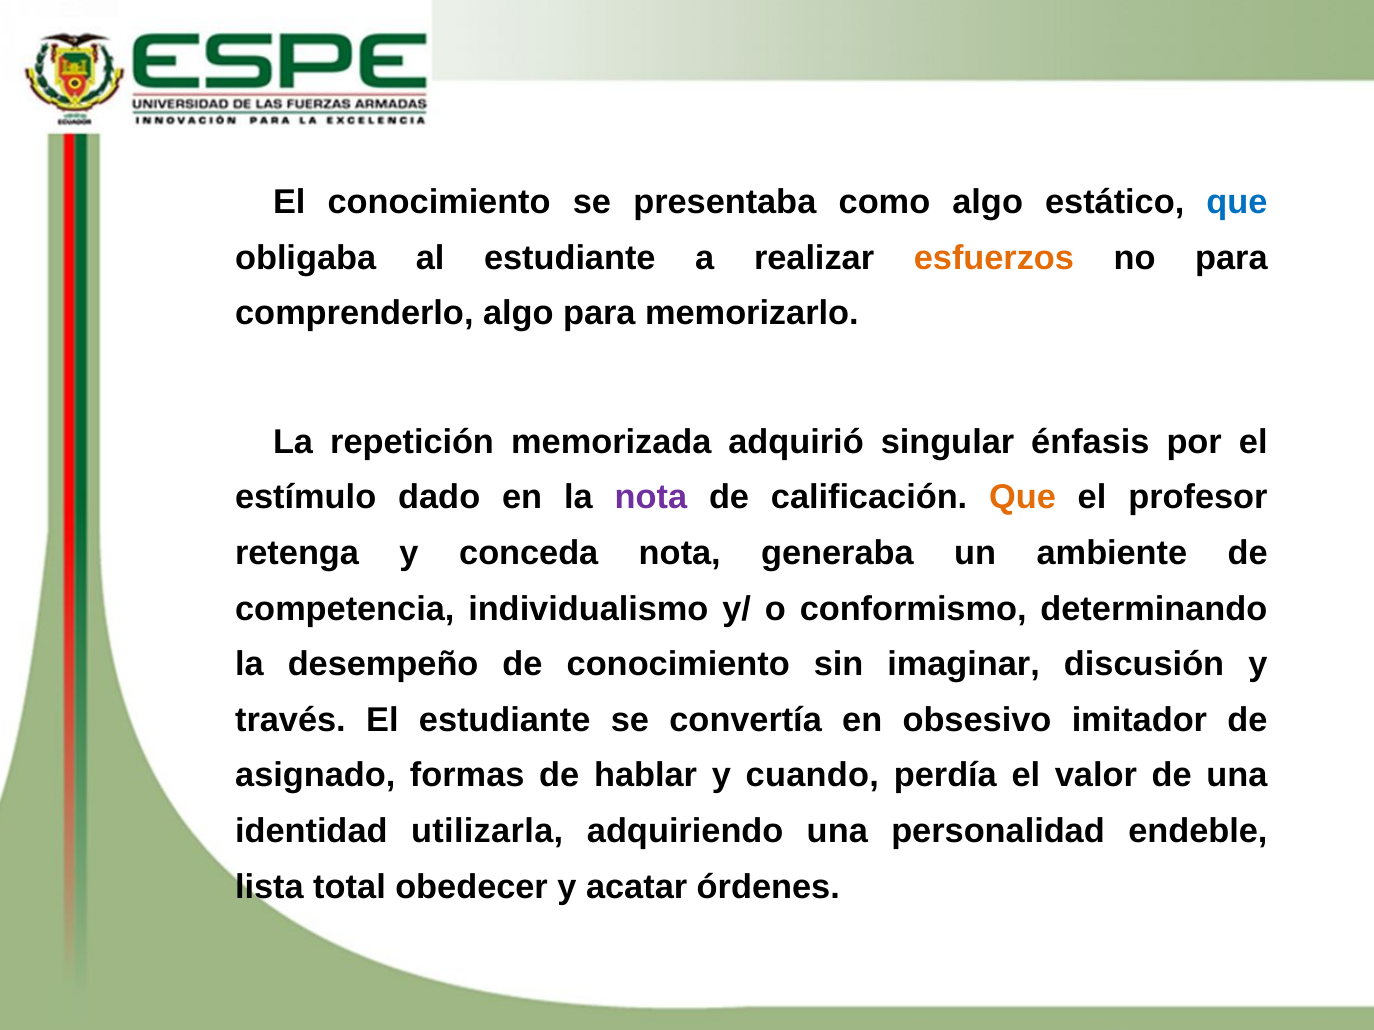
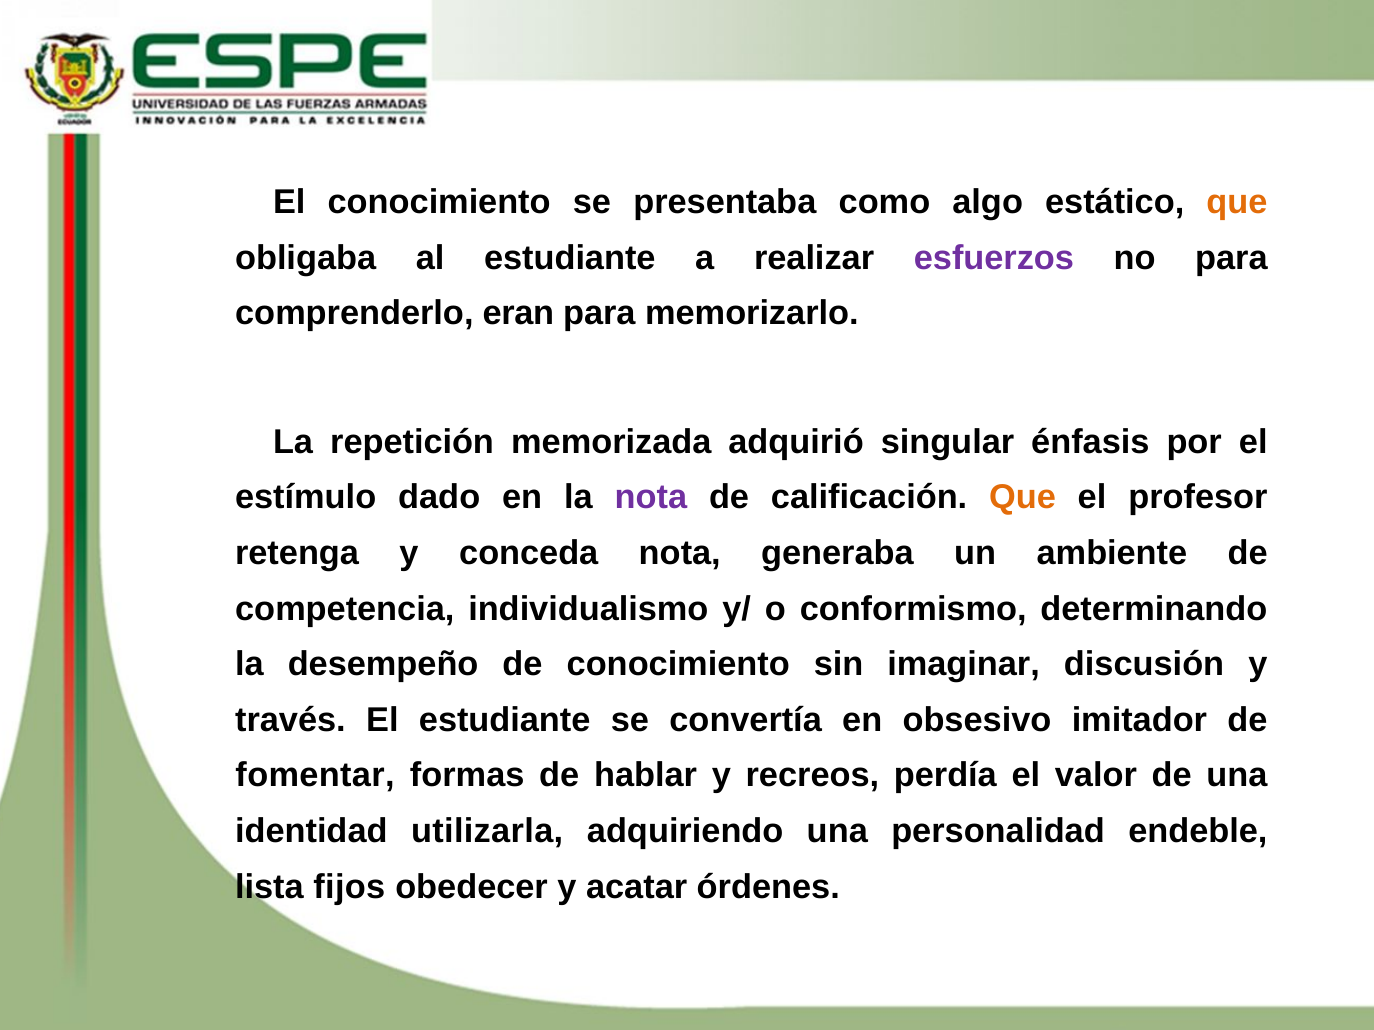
que colour: blue -> orange (1237, 202)
esfuerzos colour: orange -> purple (994, 258)
comprenderlo algo: algo -> eran (518, 314)
asignado: asignado -> fomentar (315, 776)
cuando: cuando -> recreos (812, 776)
total: total -> fijos (349, 887)
